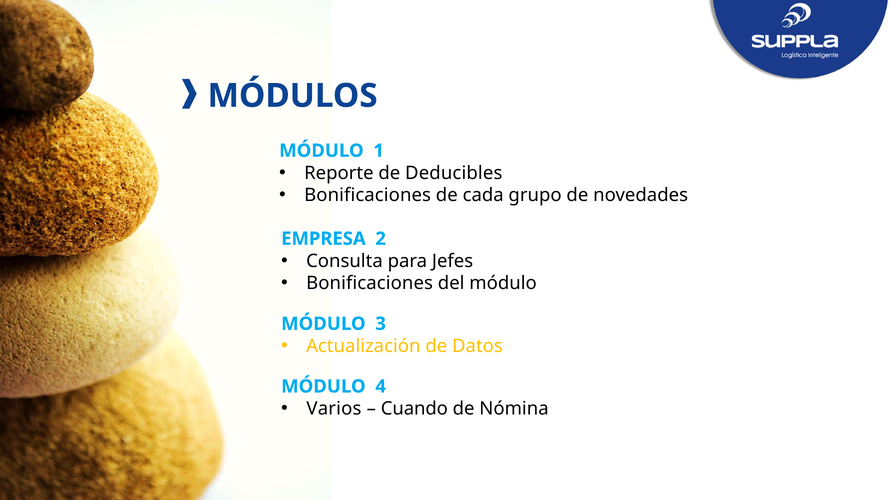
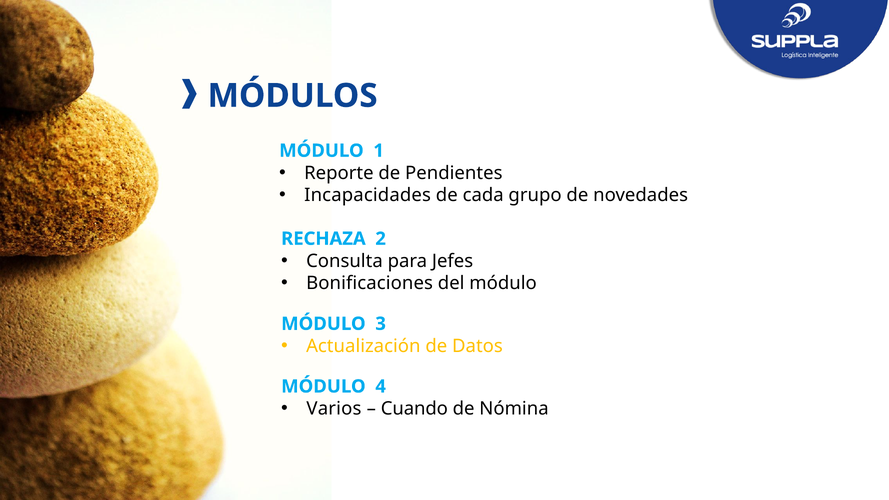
Deducibles: Deducibles -> Pendientes (454, 173)
Bonificaciones: Bonificaciones -> Incapacidades (368, 195)
EMPRESA: EMPRESA -> RECHAZA (323, 239)
